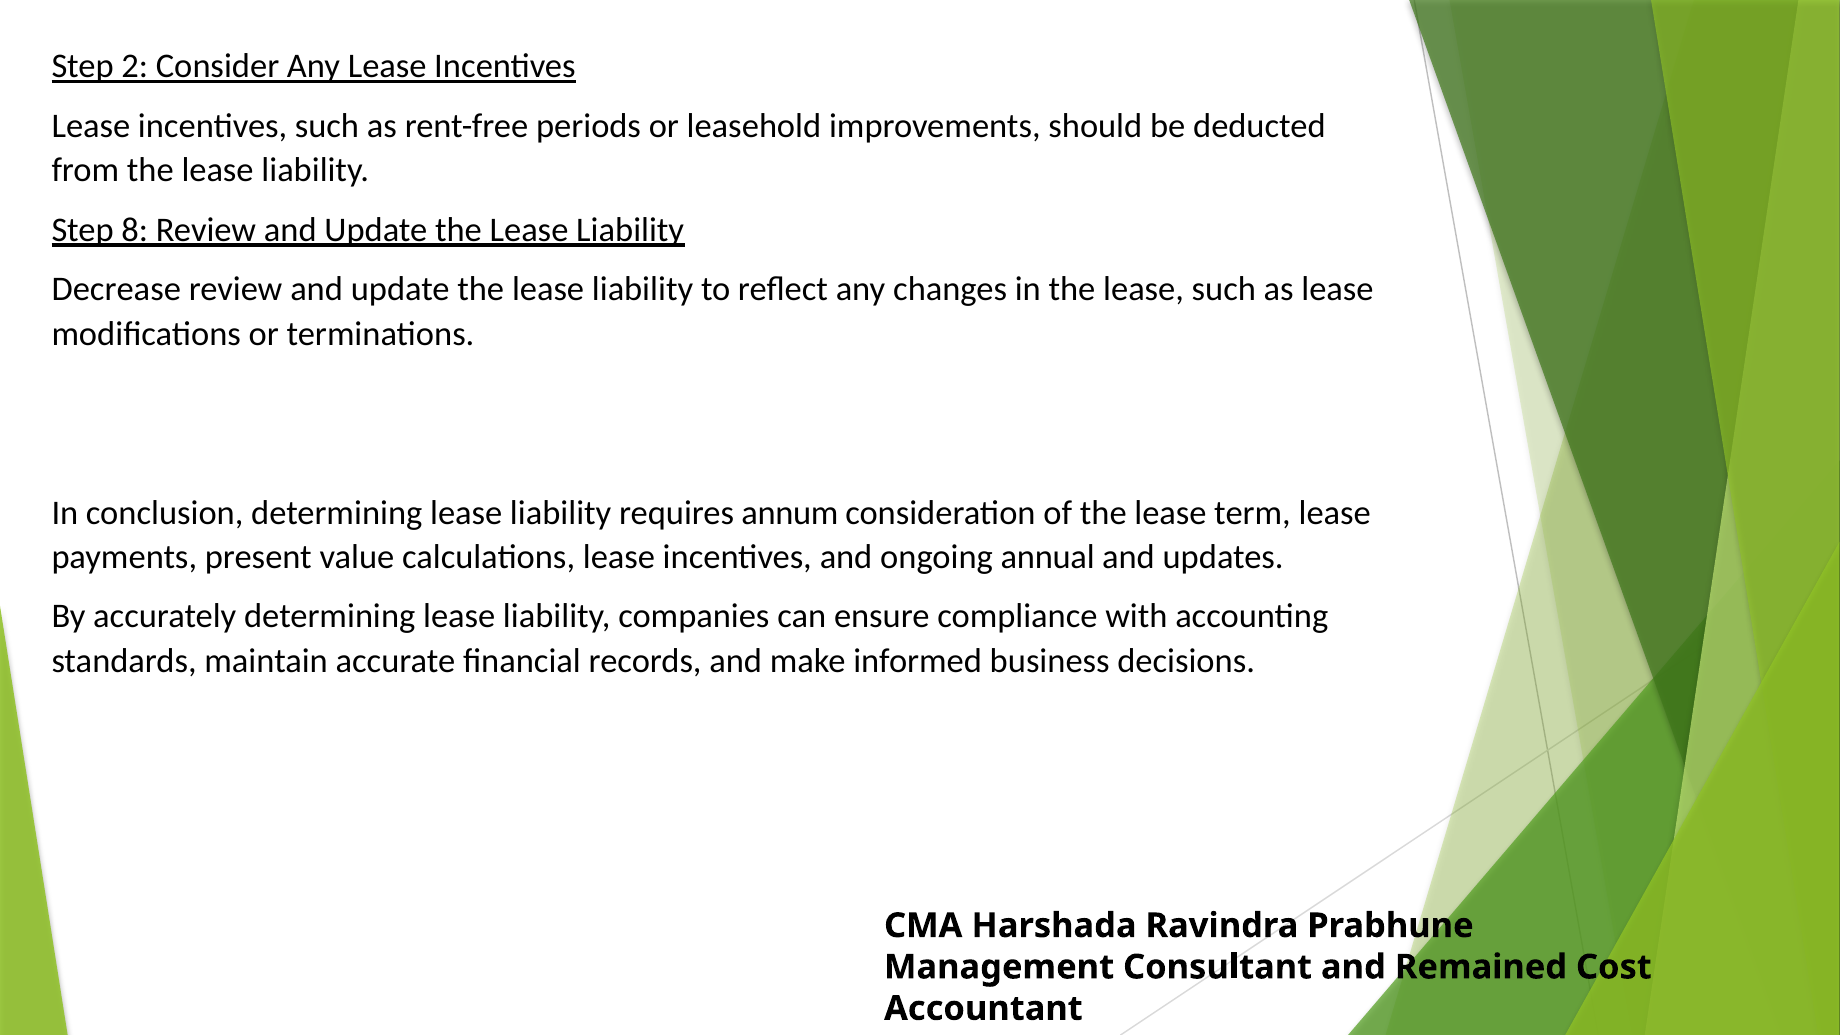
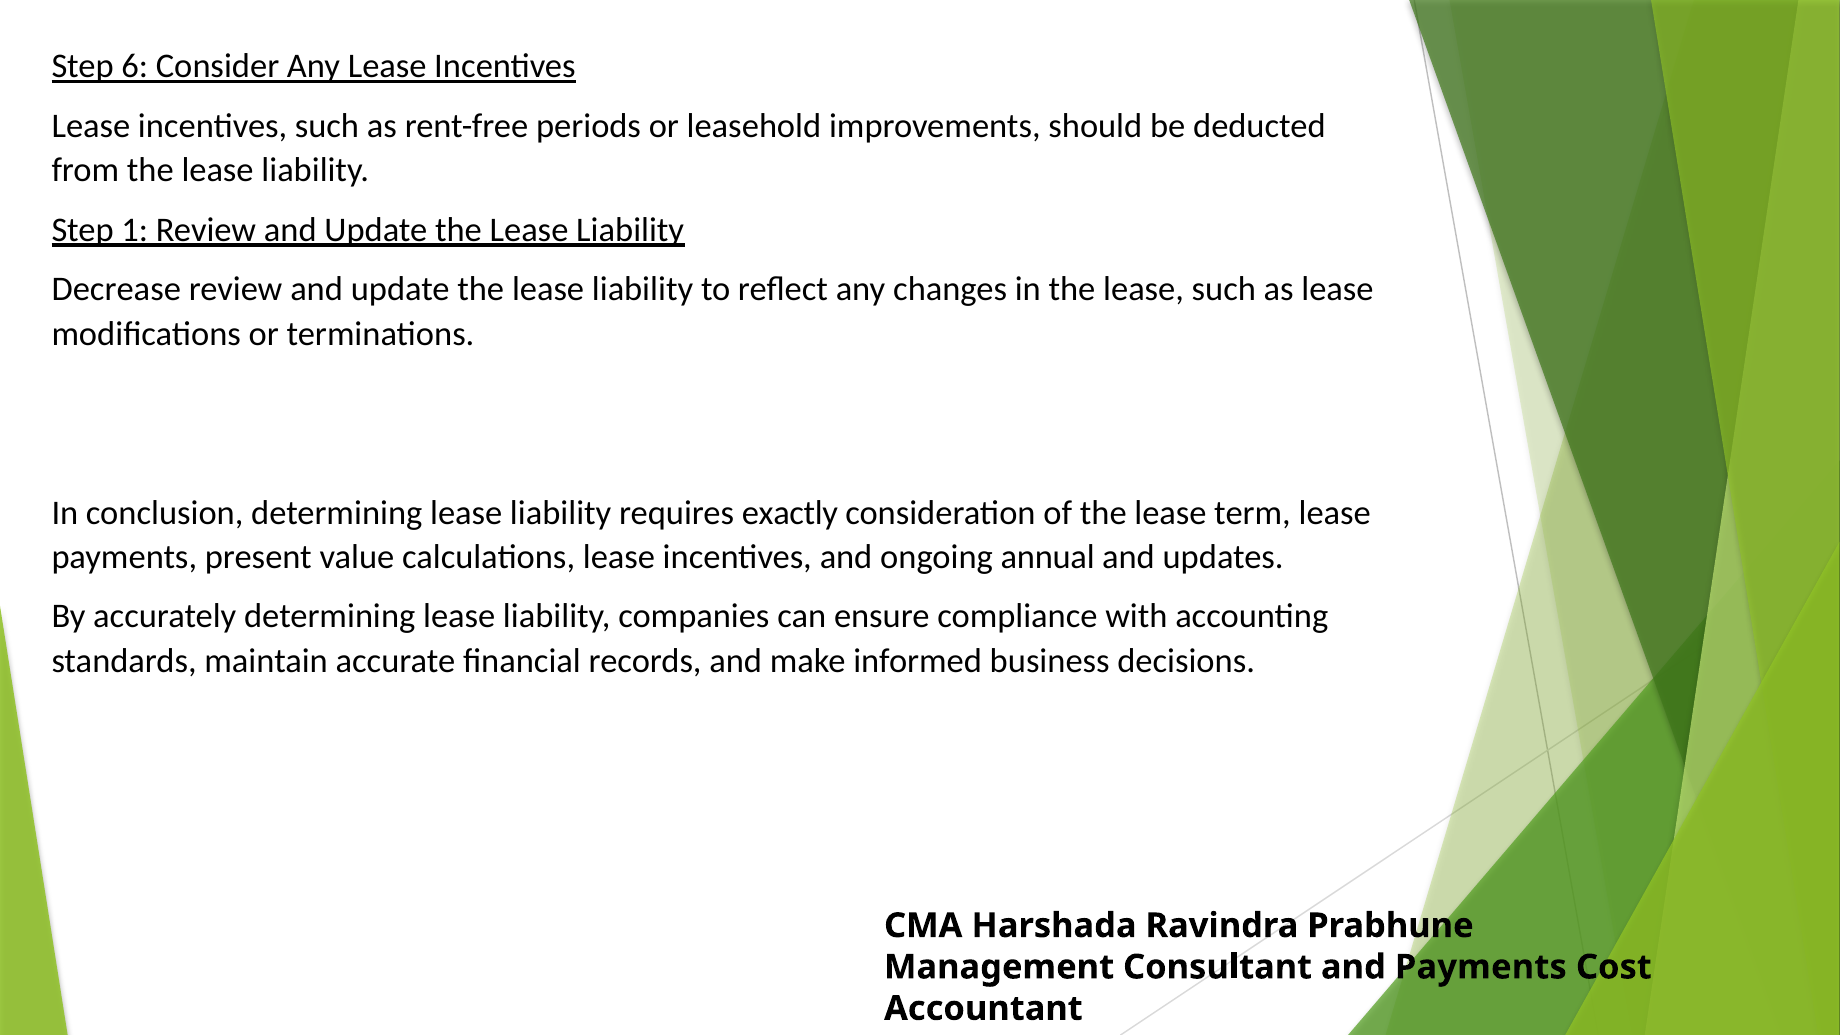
2: 2 -> 6 (135, 67)
8: 8 -> 1 (135, 230)
annum: annum -> exactly (790, 513)
and Remained: Remained -> Payments (1481, 967)
